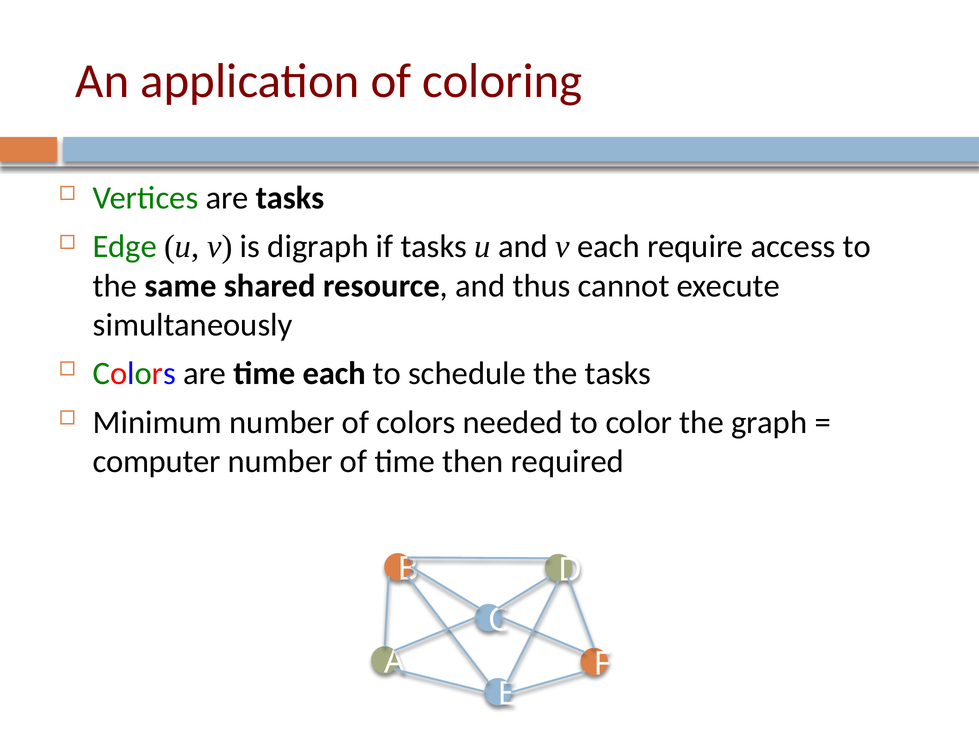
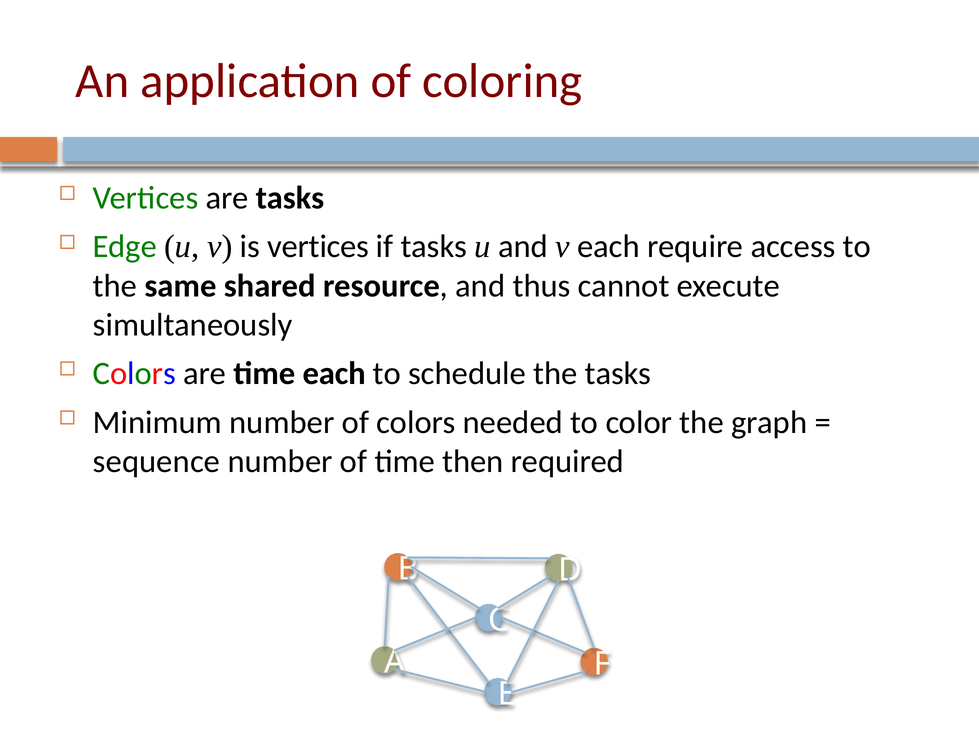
is digraph: digraph -> vertices (318, 247)
computer: computer -> sequence (156, 462)
